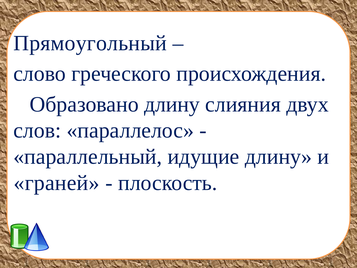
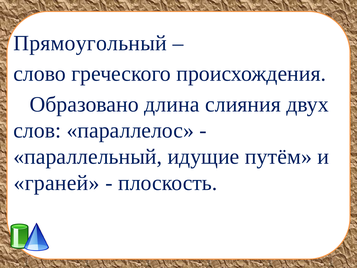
Образовано длину: длину -> длина (172, 104)
идущие длину: длину -> путём (278, 157)
